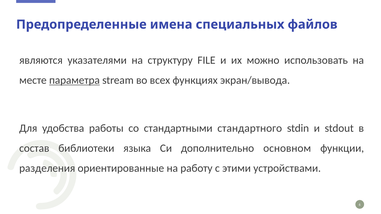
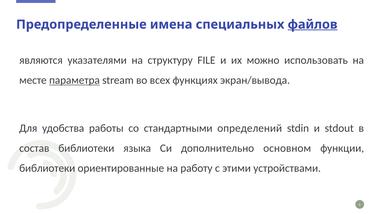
файлов underline: none -> present (313, 24)
стандартного: стандартного -> определений (250, 128)
разделения: разделения -> библиотеки (47, 168)
